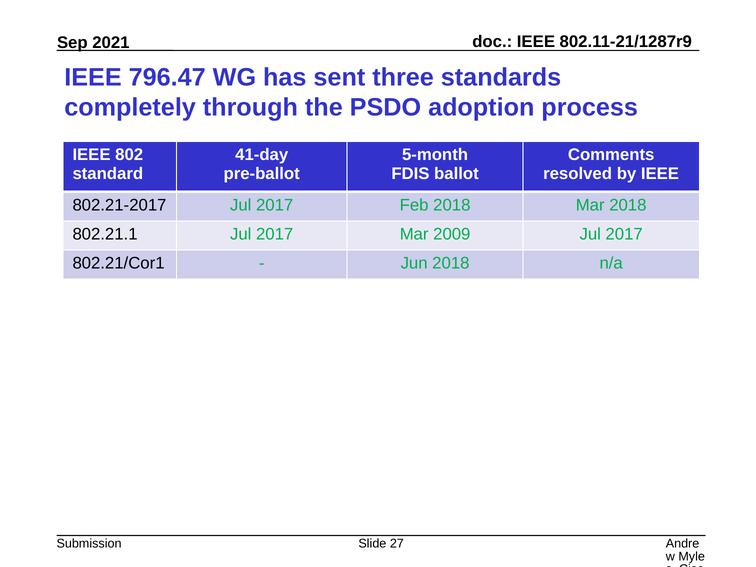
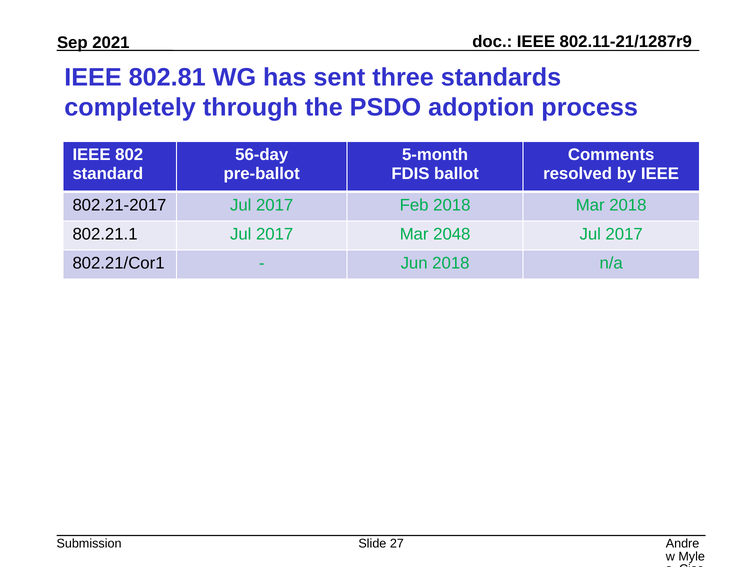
796.47: 796.47 -> 802.81 (167, 77)
41-day: 41-day -> 56-day (262, 155)
2009: 2009 -> 2048 (452, 234)
